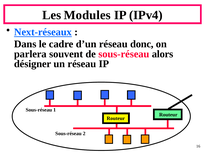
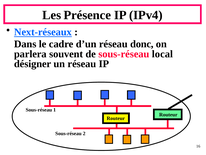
Modules: Modules -> Présence (87, 15)
alors: alors -> local (162, 54)
